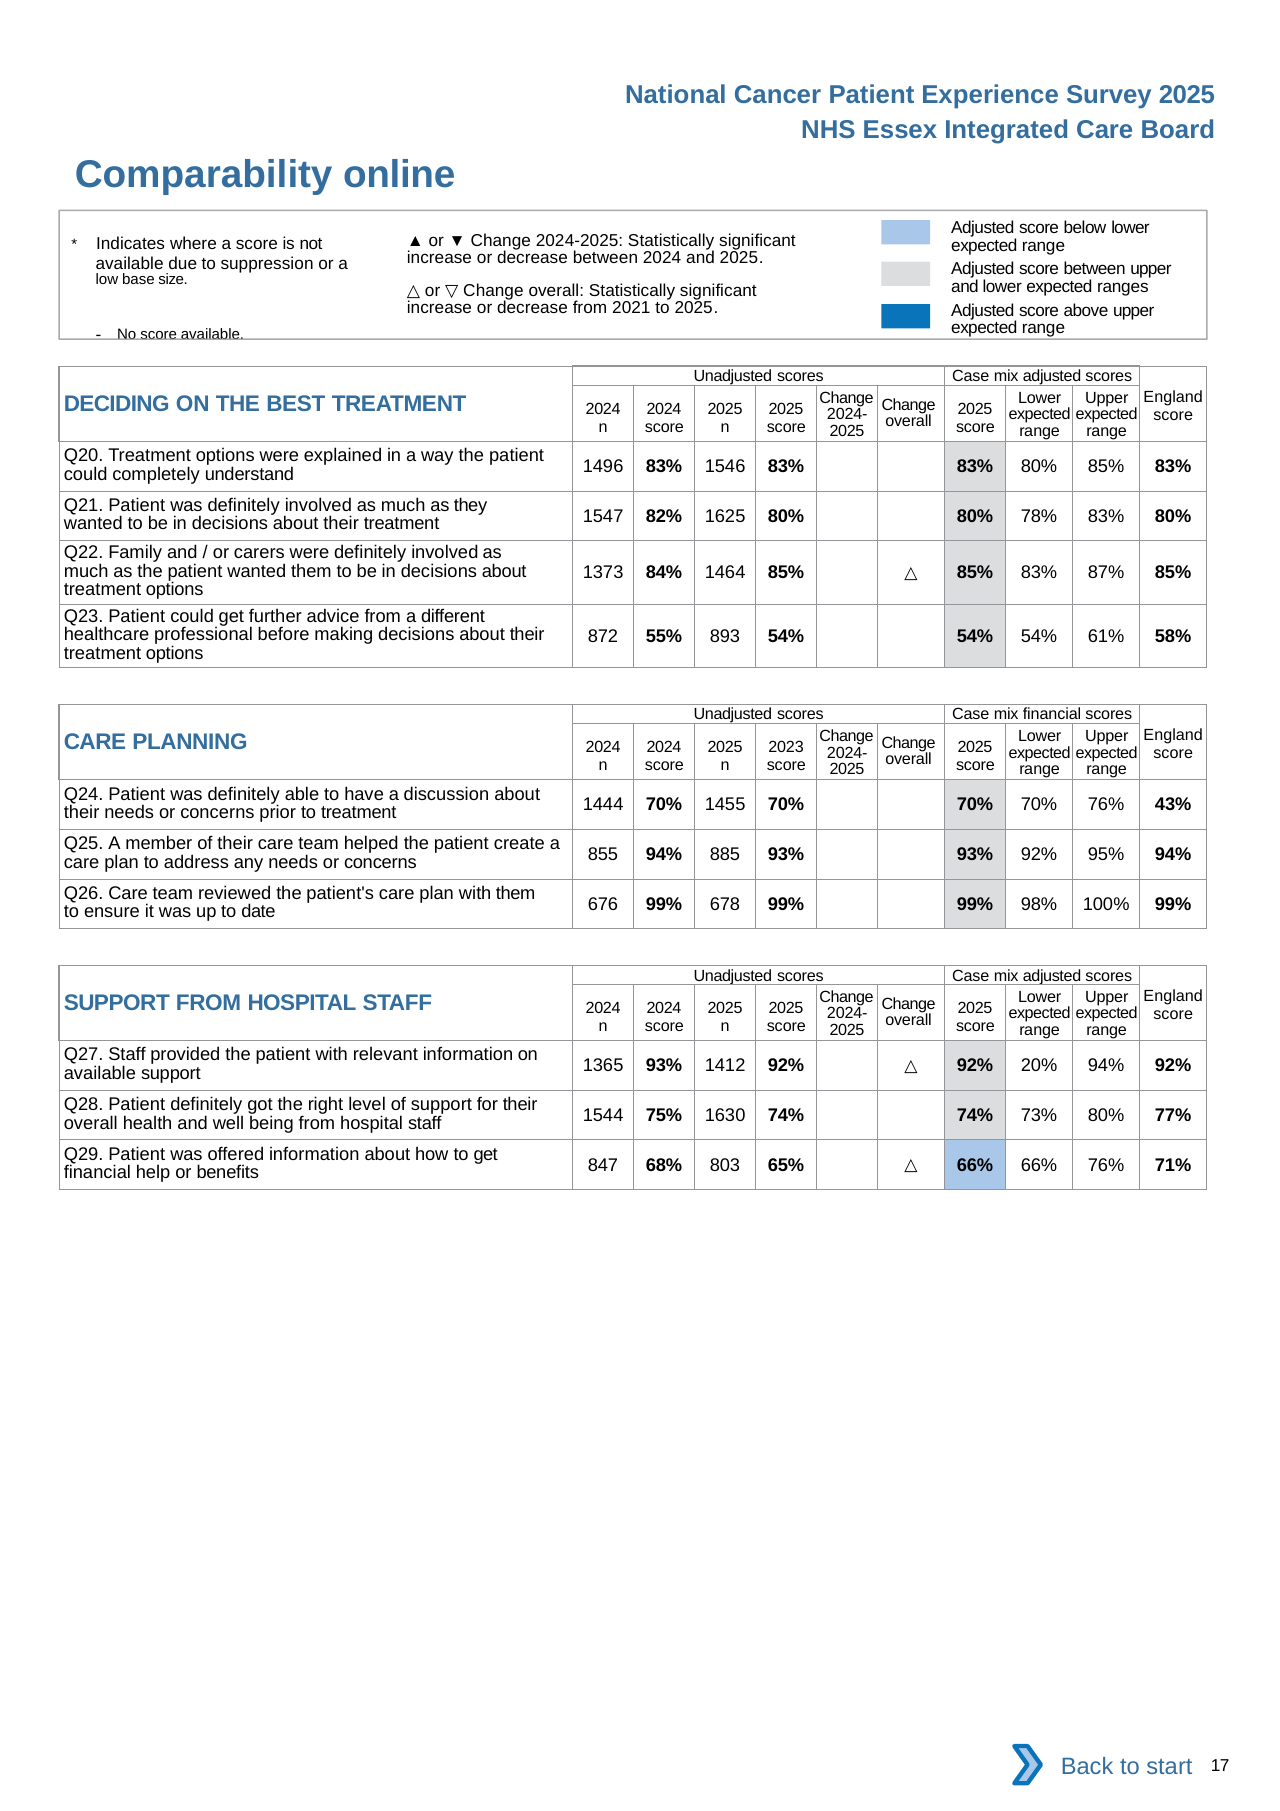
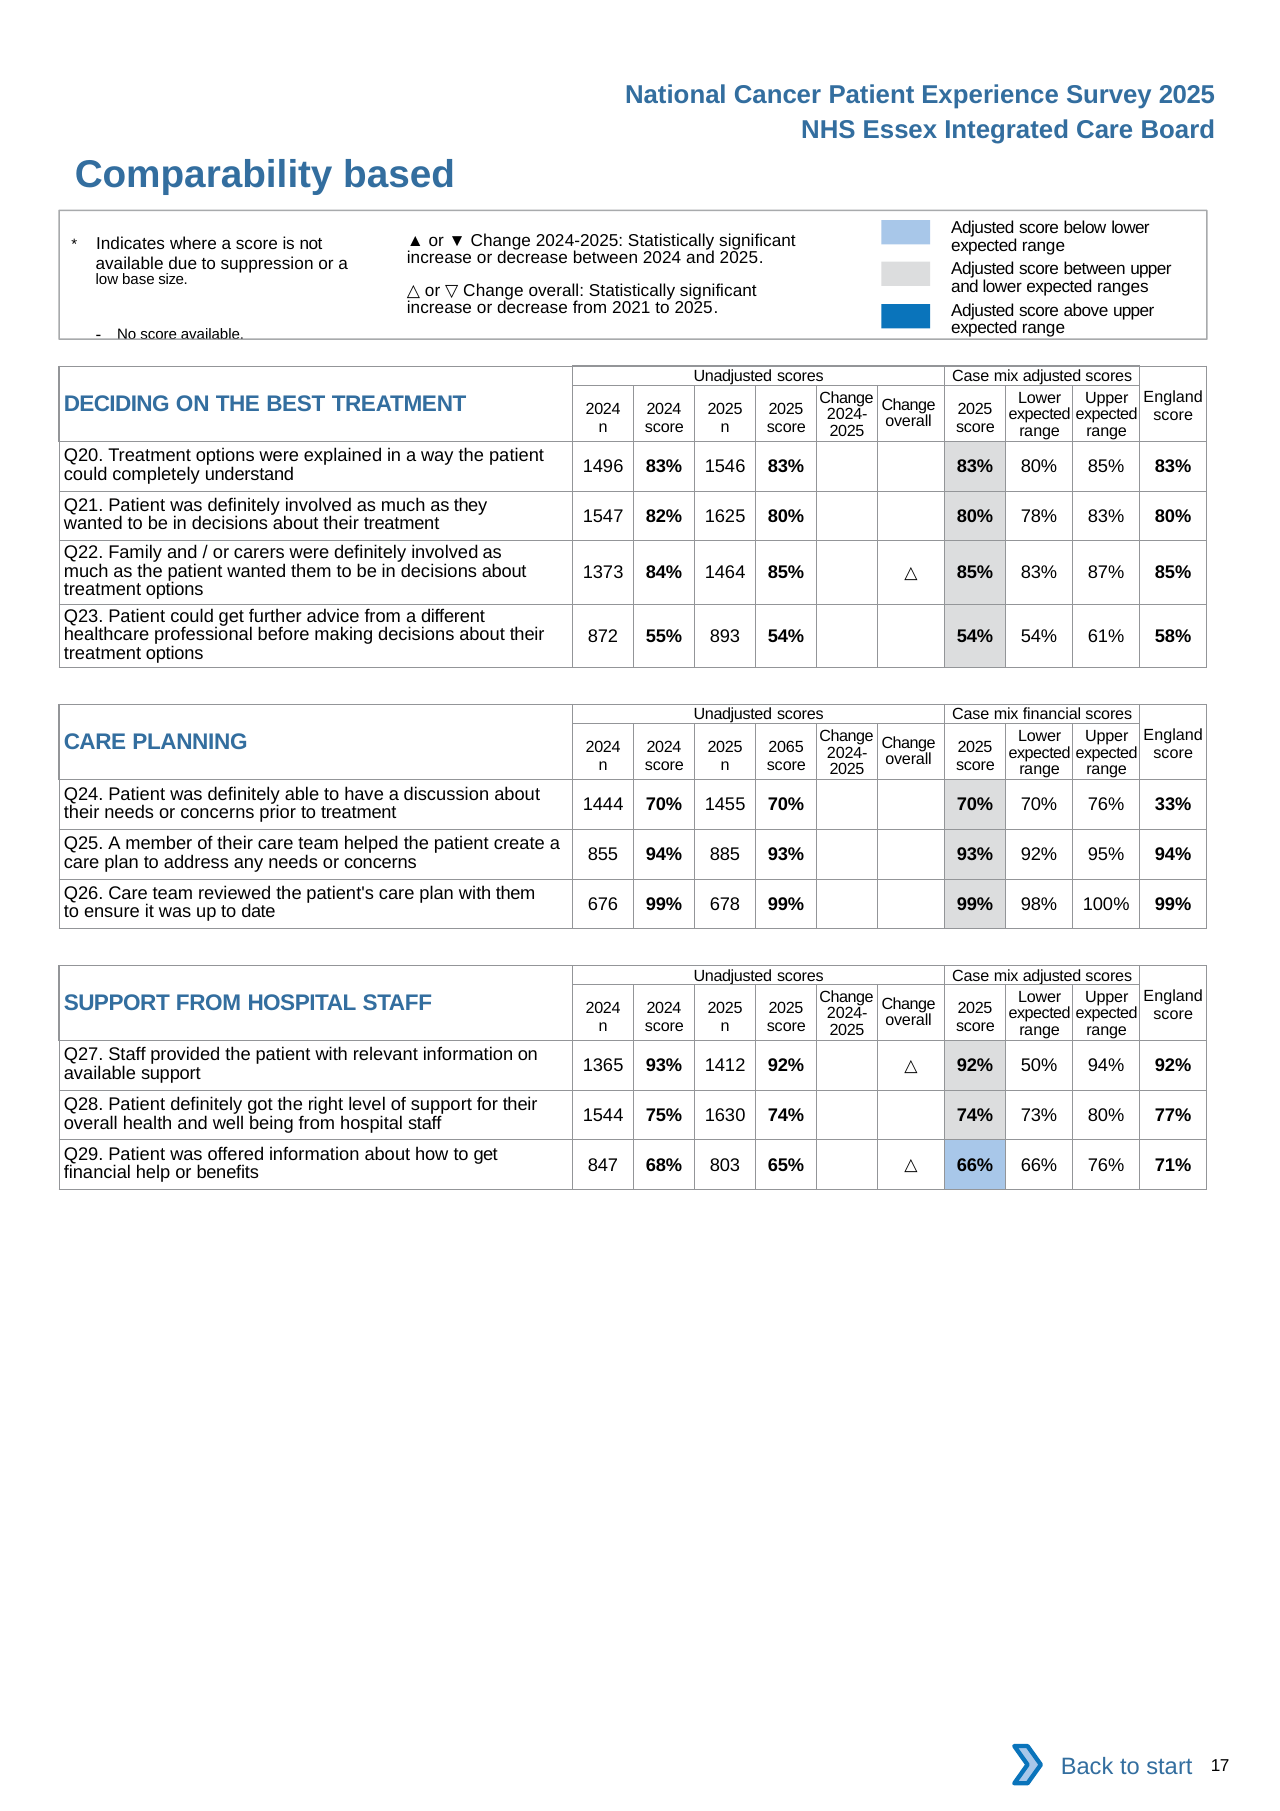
online: online -> based (399, 175)
2023: 2023 -> 2065 (786, 747)
43%: 43% -> 33% (1173, 805)
20%: 20% -> 50% (1039, 1066)
